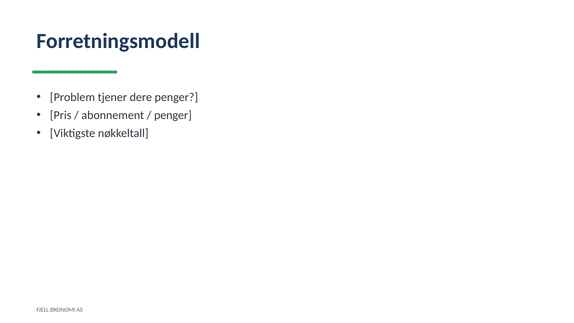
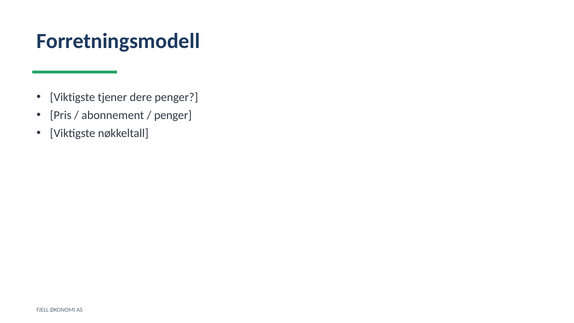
Problem: Problem -> Viktigste (73, 97)
